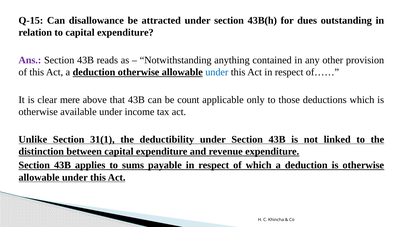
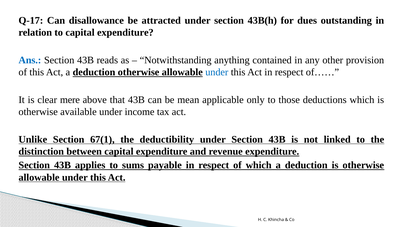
Q-15: Q-15 -> Q-17 (31, 20)
Ans colour: purple -> blue (30, 60)
count: count -> mean (188, 100)
31(1: 31(1 -> 67(1 (102, 140)
